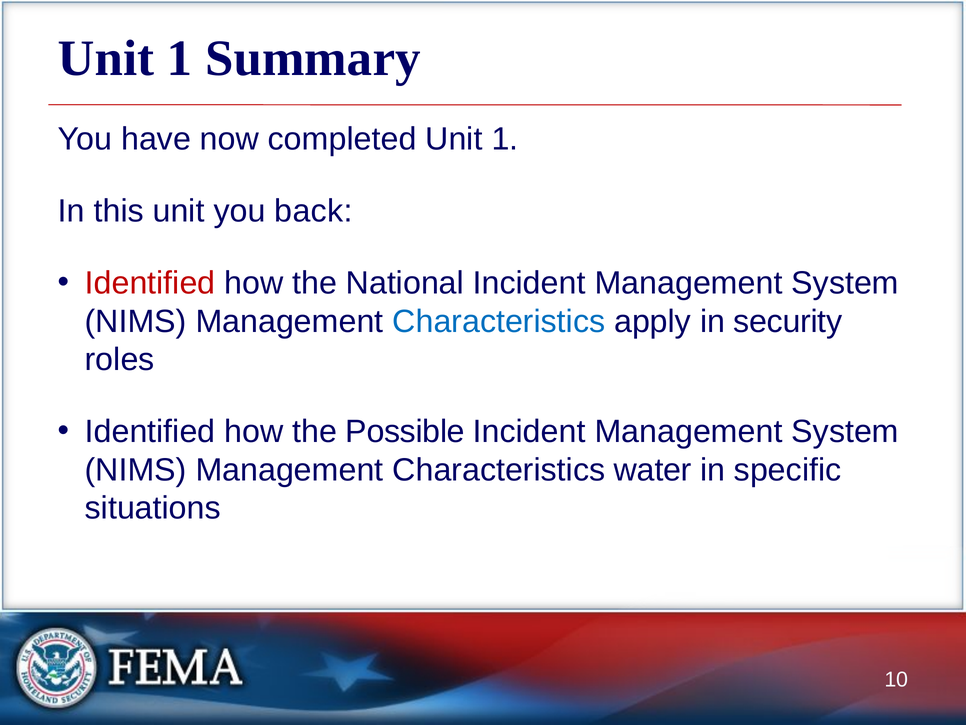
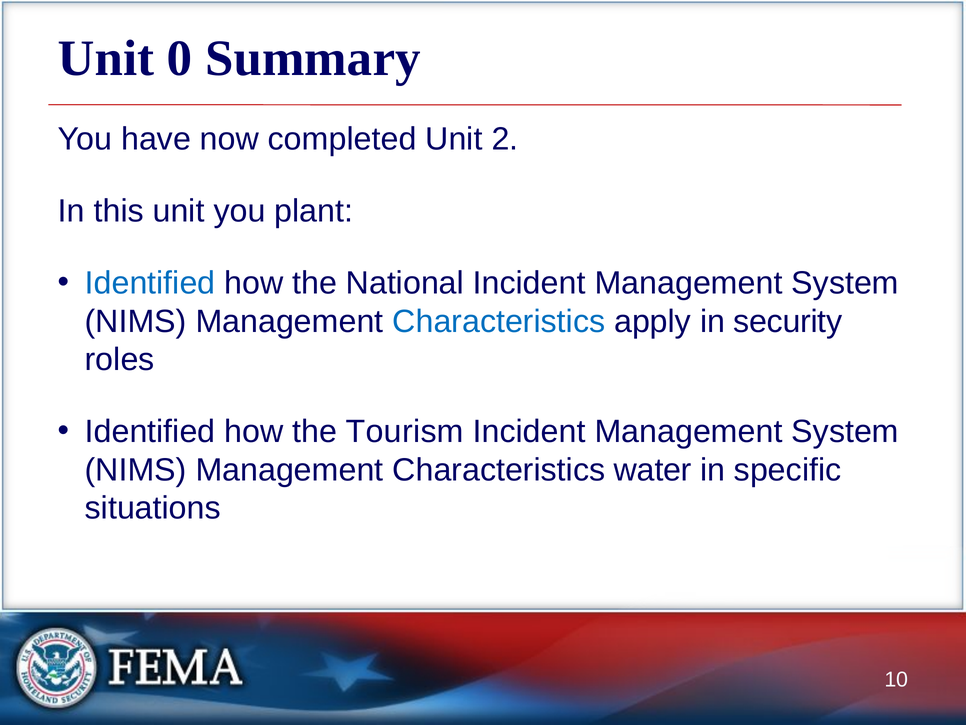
1: 1 -> 0 (180, 58)
completed Unit 1: 1 -> 2 (505, 139)
back: back -> plant (314, 211)
Identified colour: red -> blue (150, 283)
Possible: Possible -> Tourism (405, 431)
